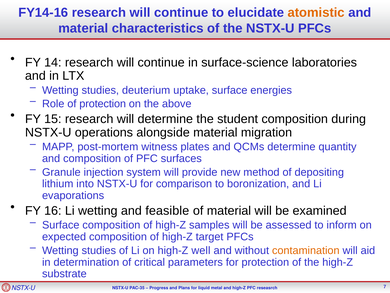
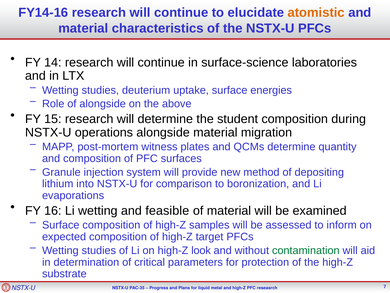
of protection: protection -> alongside (103, 104)
well: well -> look (201, 250)
contamination colour: orange -> green (306, 250)
